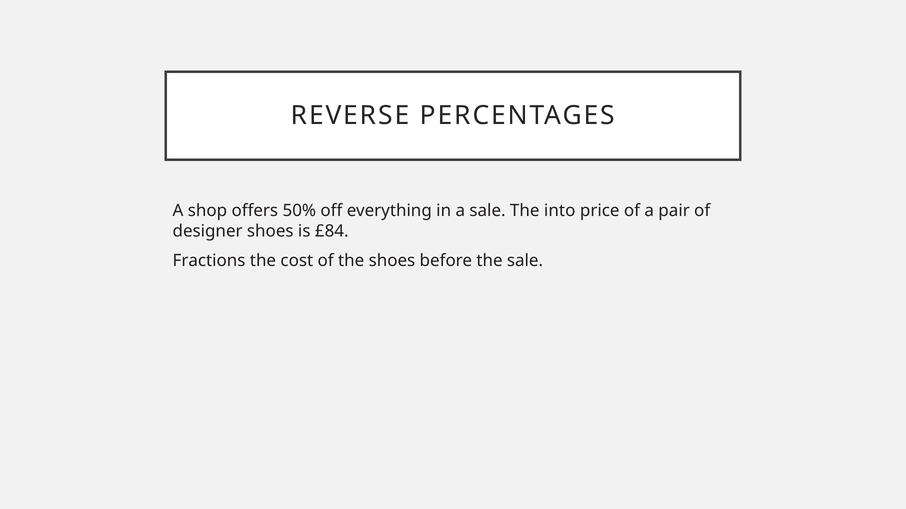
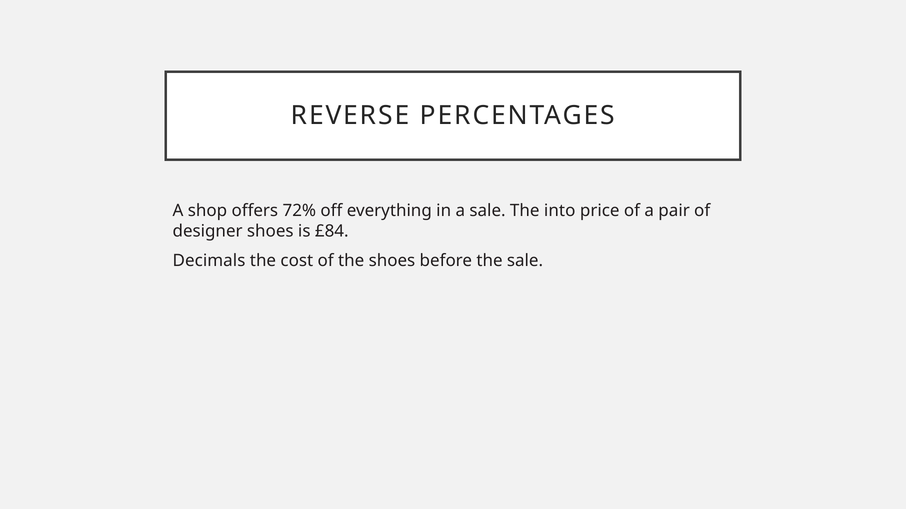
50%: 50% -> 72% (299, 211)
Fractions: Fractions -> Decimals (209, 261)
